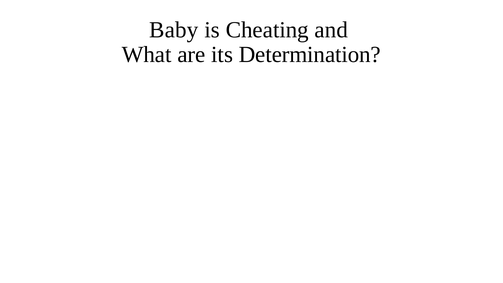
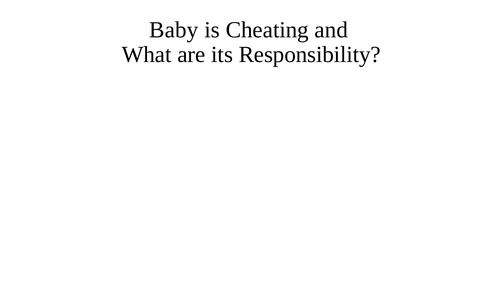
Determination: Determination -> Responsibility (310, 55)
